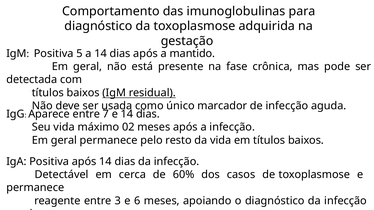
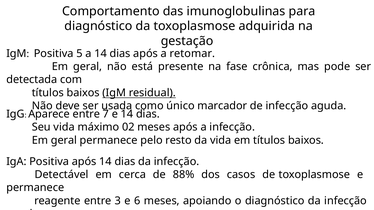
mantido: mantido -> retomar (192, 54)
60%: 60% -> 88% (184, 175)
